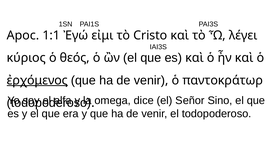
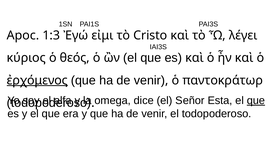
1:1: 1:1 -> 1:3 (51, 35)
Sino: Sino -> Esta (220, 100)
que underline: none -> present (256, 100)
